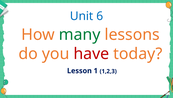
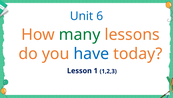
have colour: red -> blue (91, 53)
